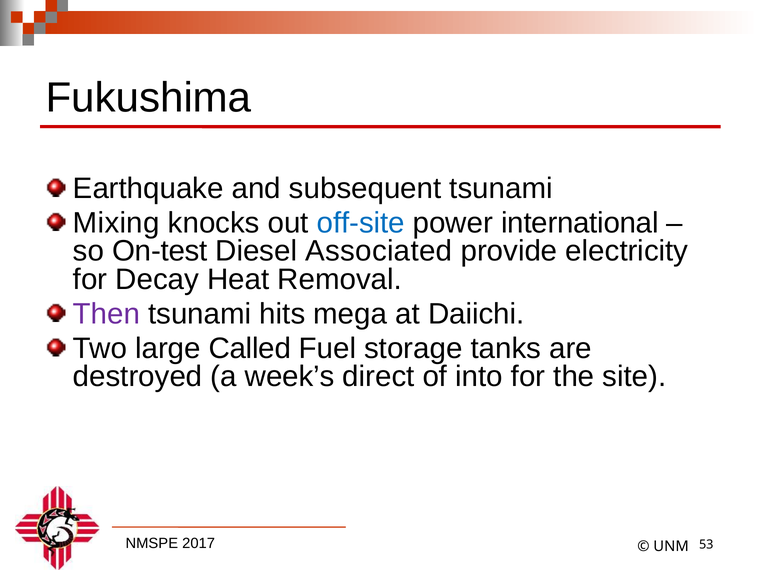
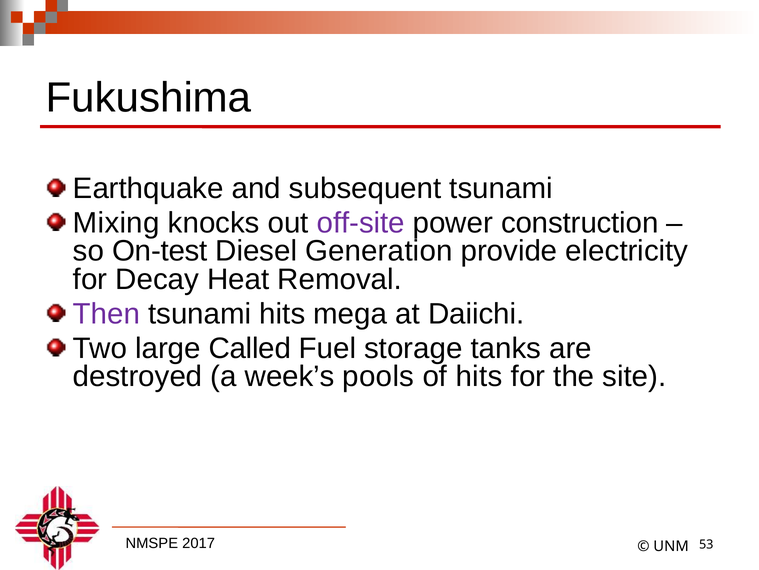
off-site colour: blue -> purple (361, 223)
international: international -> construction (580, 223)
Associated: Associated -> Generation (379, 251)
direct: direct -> pools (378, 376)
of into: into -> hits (479, 376)
